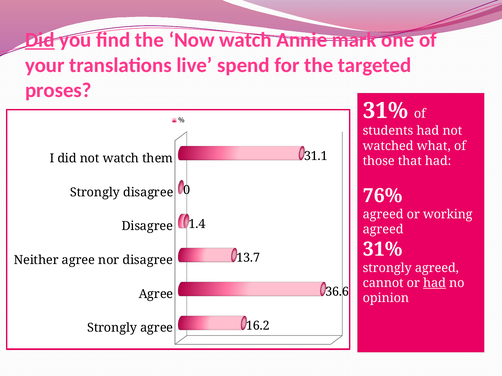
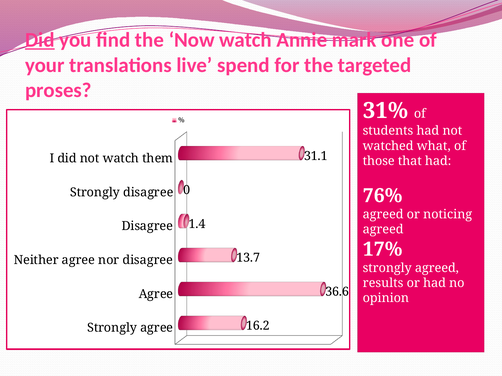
working: working -> noticing (448, 215)
31%: 31% -> 17% (383, 249)
cannot: cannot -> results (383, 283)
had underline: present -> none (435, 283)
